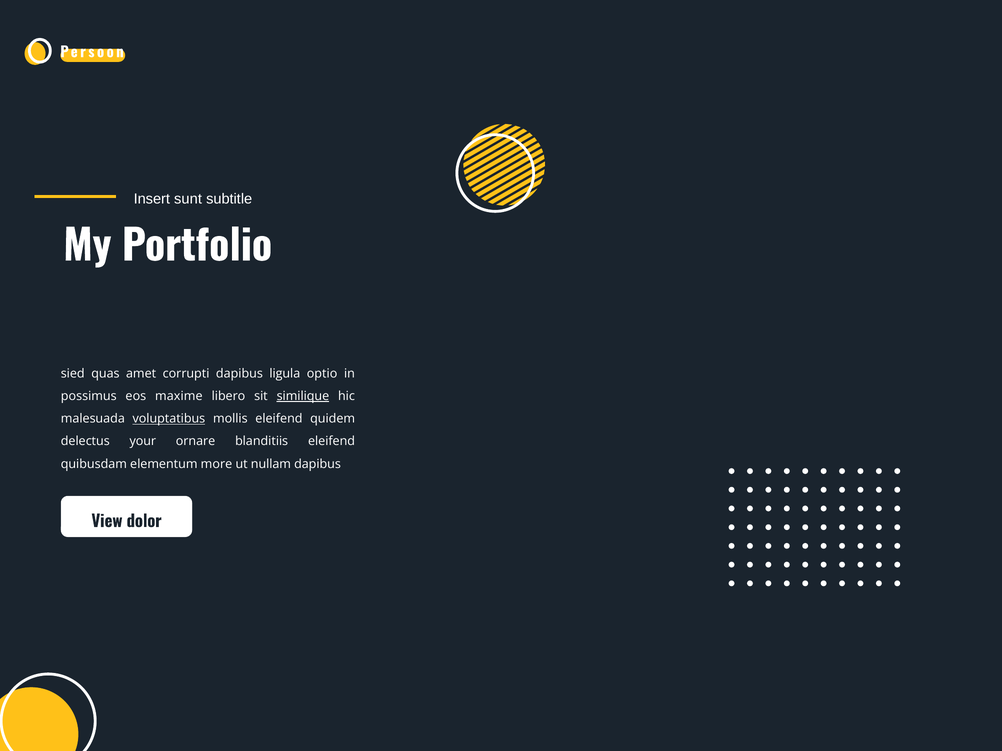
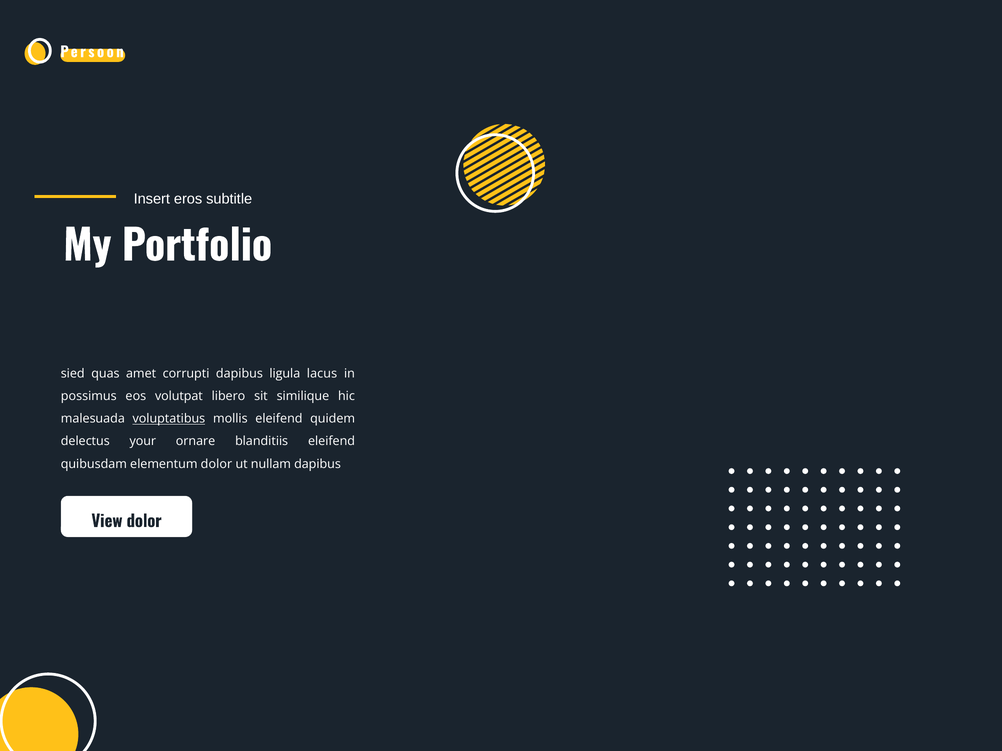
sunt: sunt -> eros (188, 199)
optio: optio -> lacus (322, 374)
maxime: maxime -> volutpat (179, 396)
similique underline: present -> none (303, 396)
elementum more: more -> dolor (216, 464)
